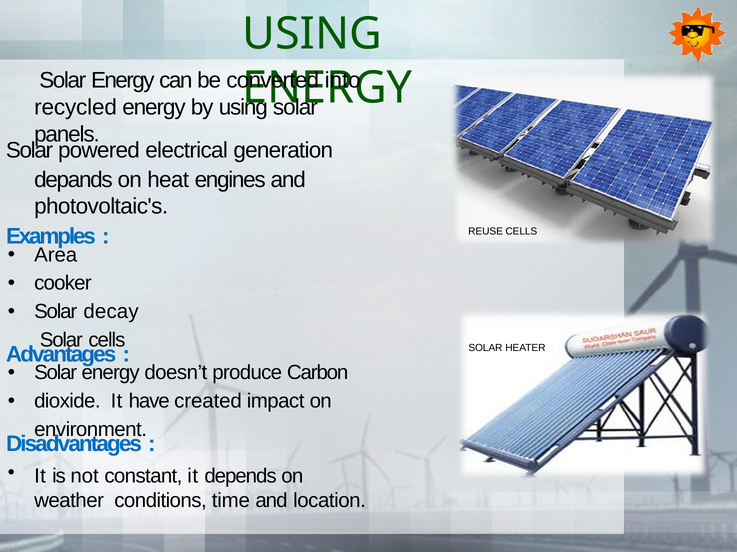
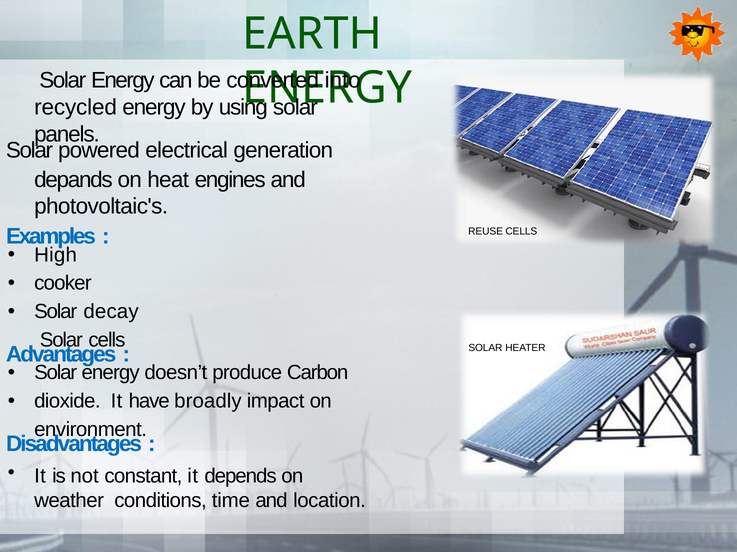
USING: USING -> EARTH (312, 34)
Area: Area -> High (56, 255)
created: created -> broadly (208, 402)
